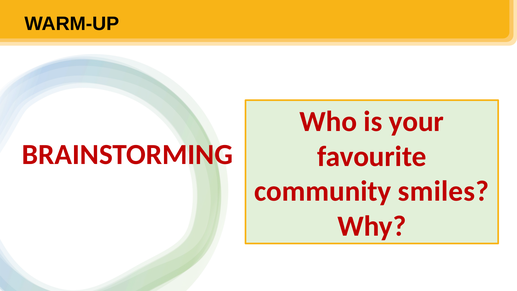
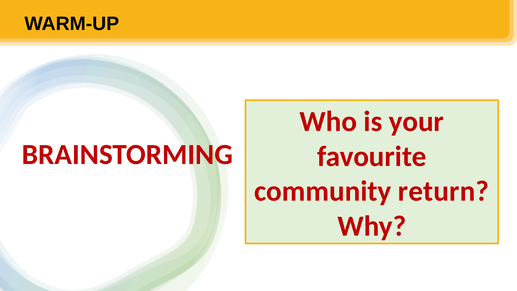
smiles: smiles -> return (443, 191)
